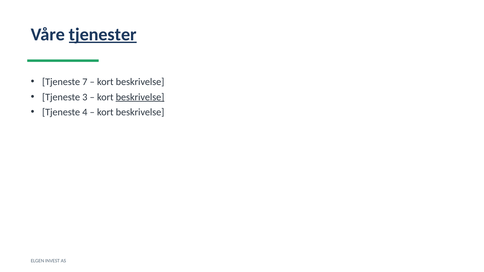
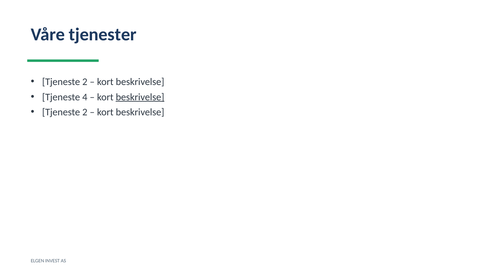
tjenester underline: present -> none (103, 35)
7: 7 -> 2 (85, 82)
3: 3 -> 4 (85, 97)
4: 4 -> 2 (85, 112)
